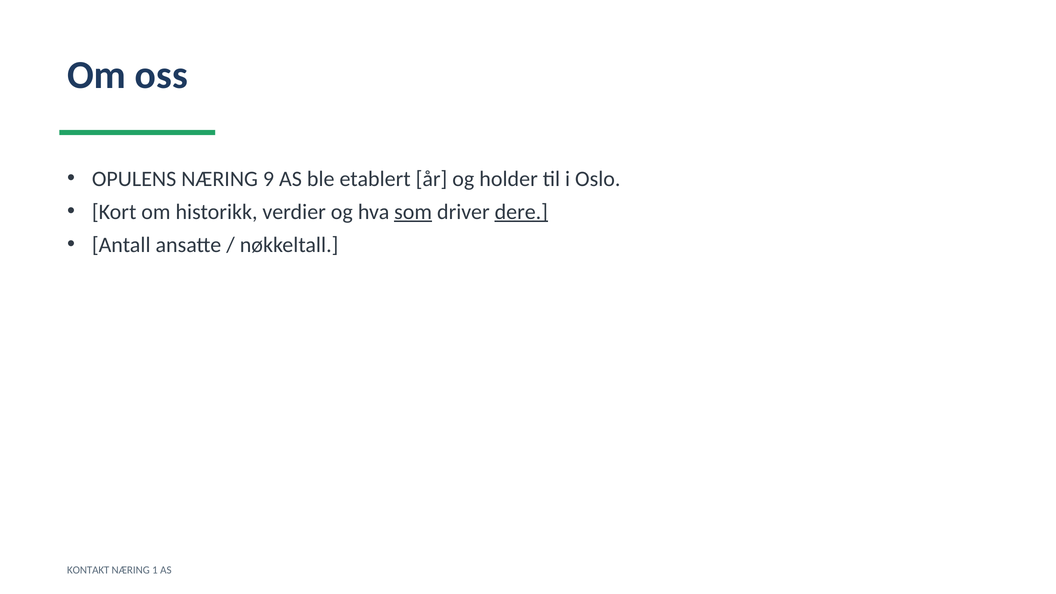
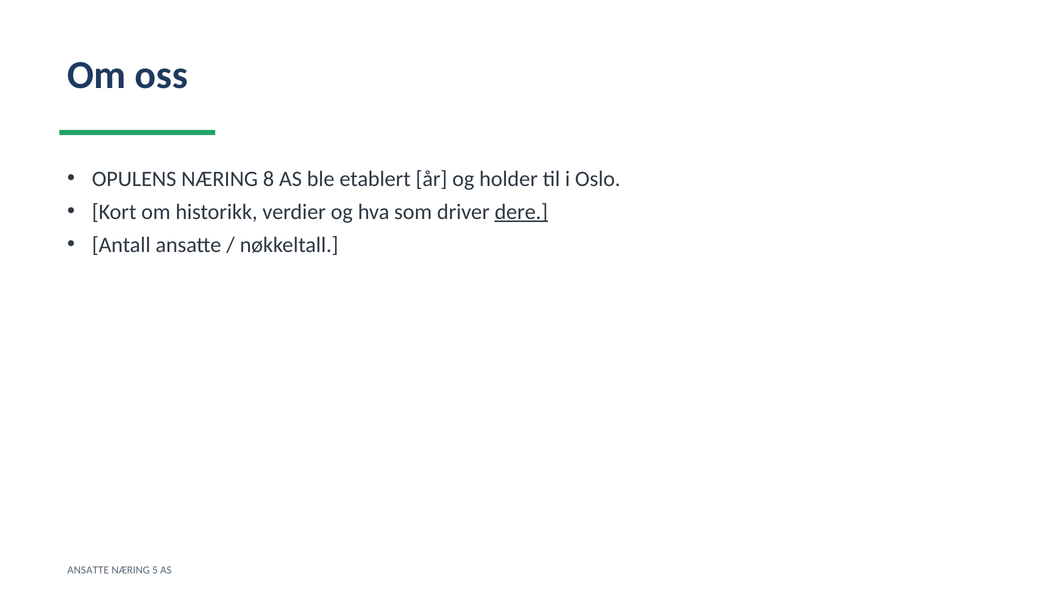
9: 9 -> 8 (268, 179)
som underline: present -> none (413, 212)
KONTAKT: KONTAKT -> ANSATTE (88, 570)
1: 1 -> 5 (155, 570)
